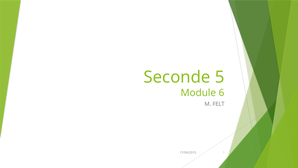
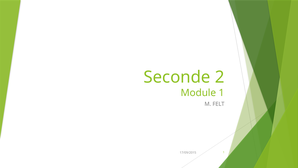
5: 5 -> 2 (220, 77)
Module 6: 6 -> 1 (222, 93)
